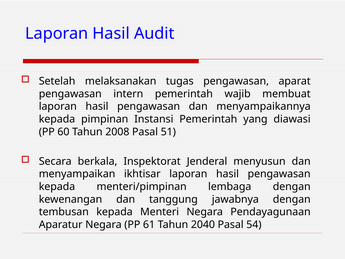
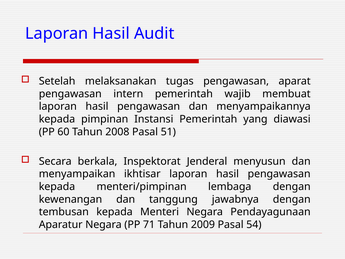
61: 61 -> 71 (149, 224)
2040: 2040 -> 2009 (203, 224)
